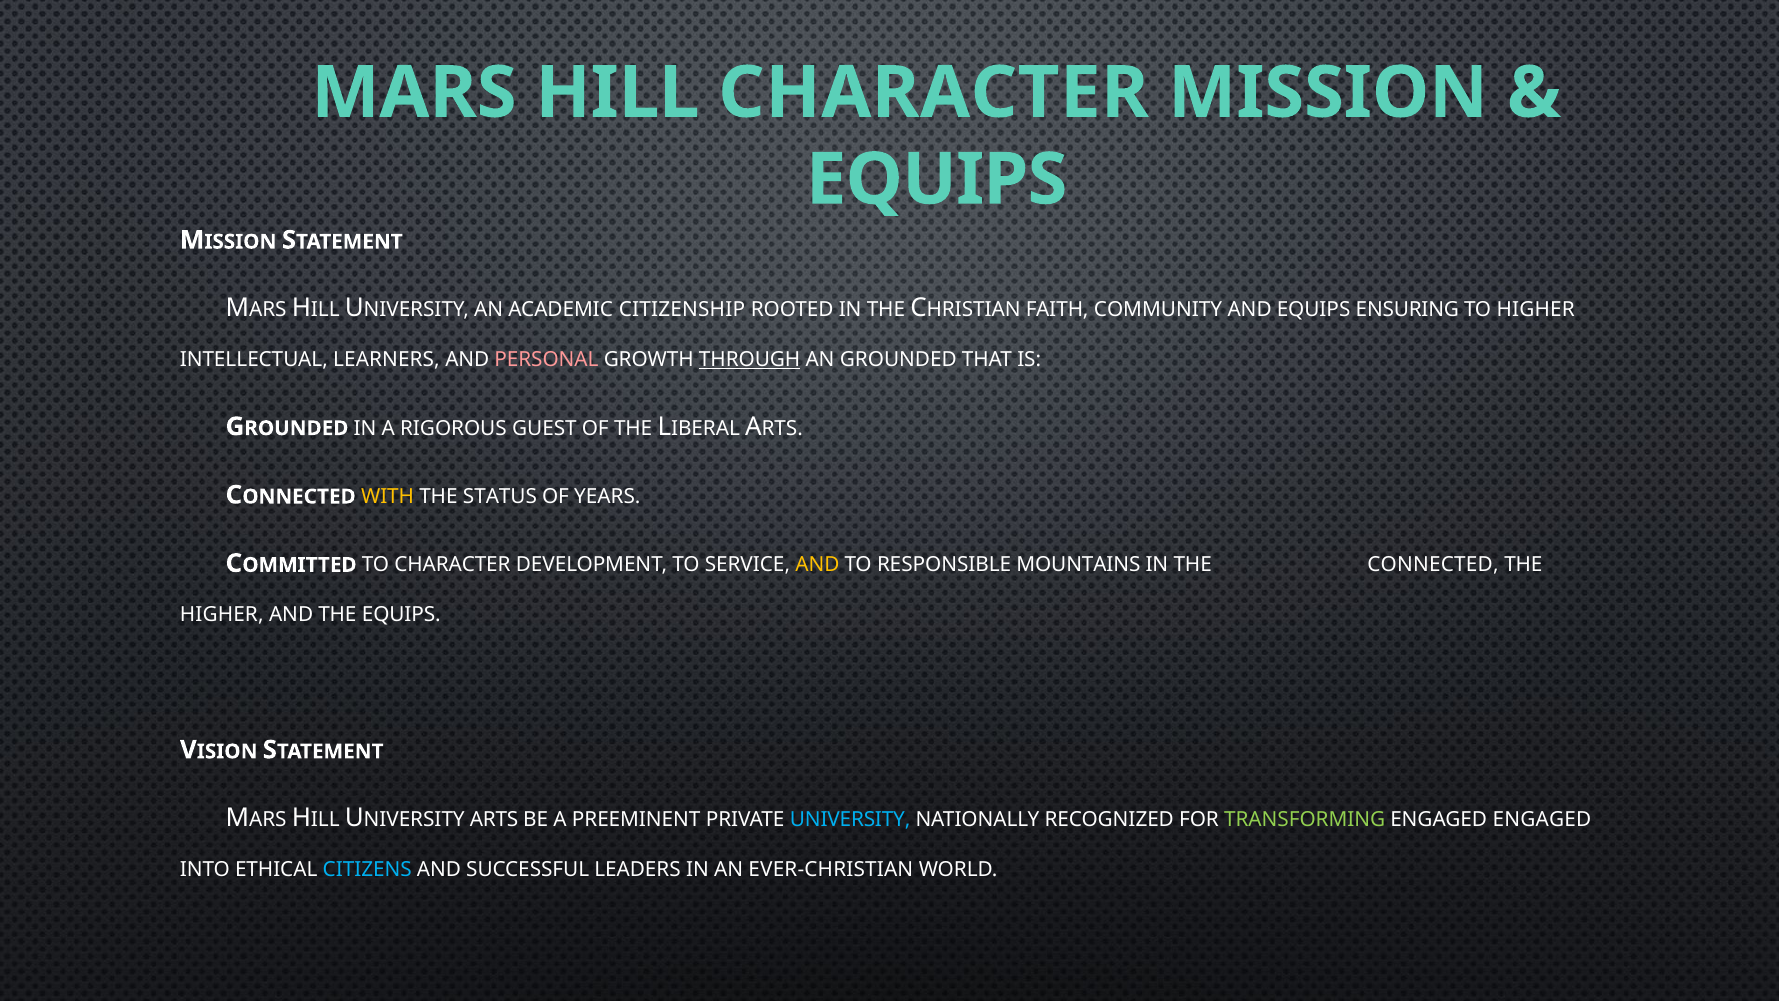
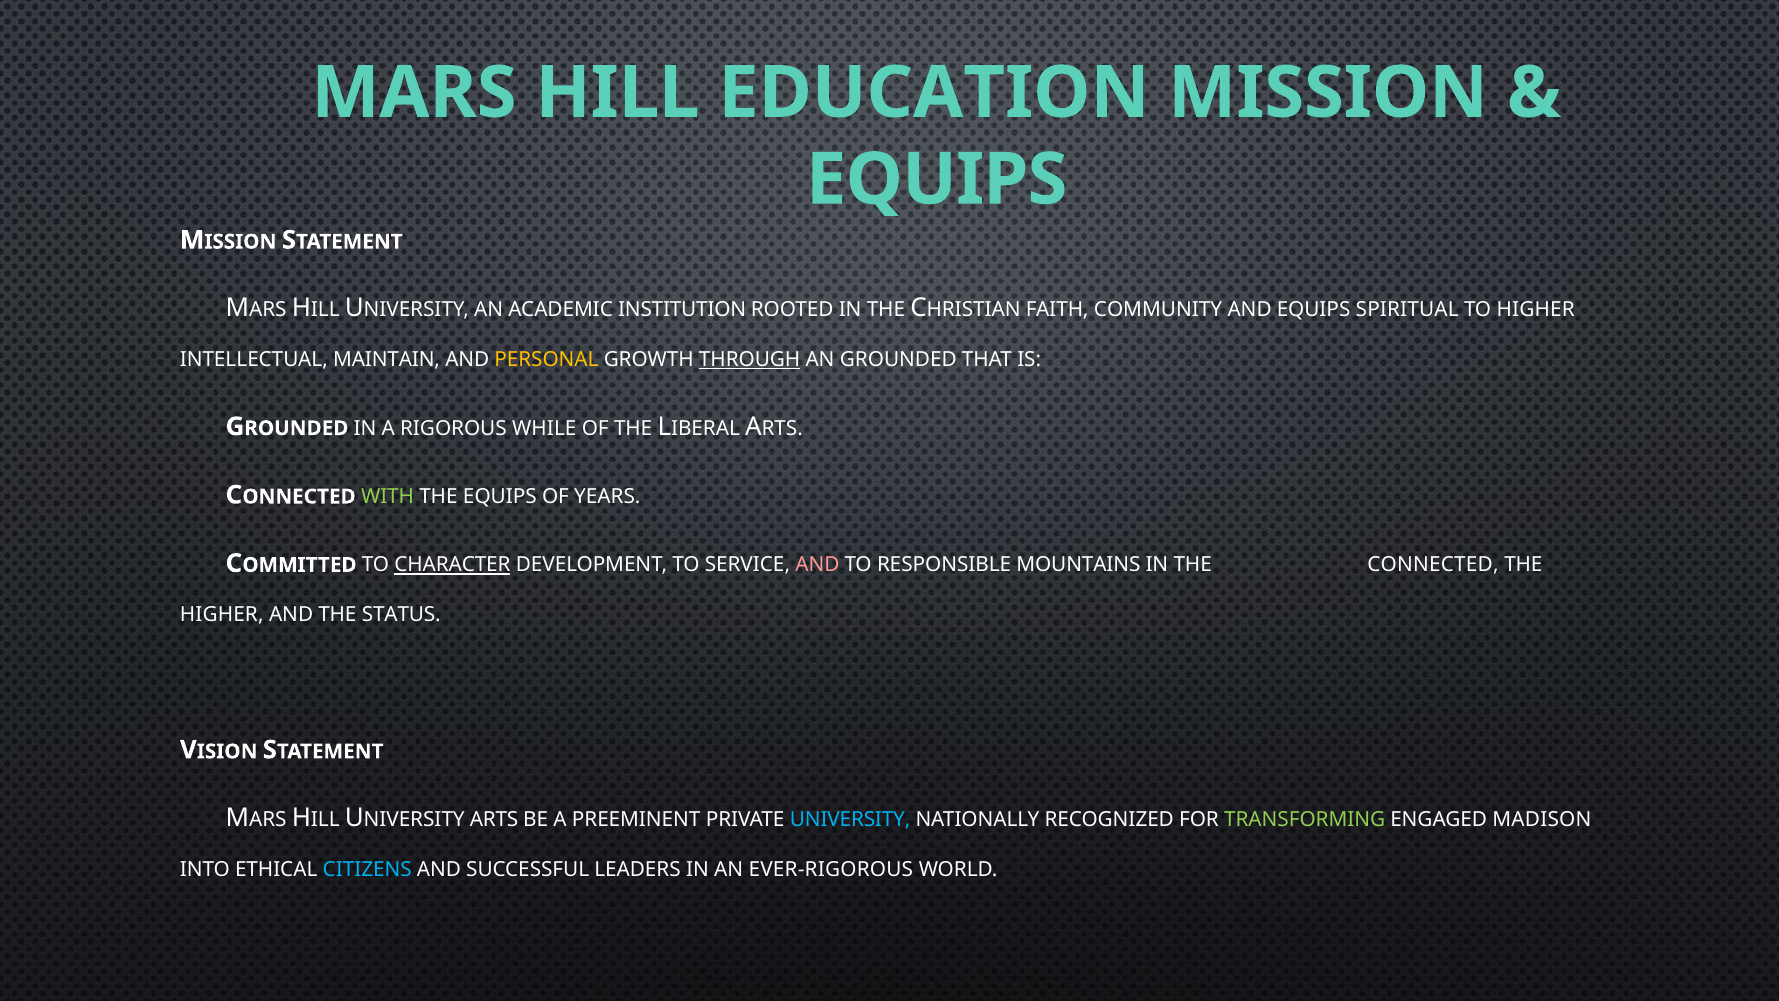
HILL CHARACTER: CHARACTER -> EDUCATION (934, 93)
CITIZENSHIP: CITIZENSHIP -> INSTITUTION (682, 310)
ENSURING: ENSURING -> SPIRITUAL (1407, 310)
LEARNERS: LEARNERS -> MAINTAIN (387, 360)
PERSONAL colour: pink -> yellow (546, 360)
GUEST: GUEST -> WHILE (544, 428)
WITH colour: yellow -> light green (388, 497)
THE STATUS: STATUS -> EQUIPS (500, 497)
CHARACTER underline: none -> present (452, 565)
AND colour: yellow -> pink (817, 565)
THE EQUIPS: EQUIPS -> STATUS (401, 615)
ENGAGED ENGAGED: ENGAGED -> MADISON (1542, 820)
EVER-CHRISTIAN: EVER-CHRISTIAN -> EVER-RIGOROUS (831, 869)
